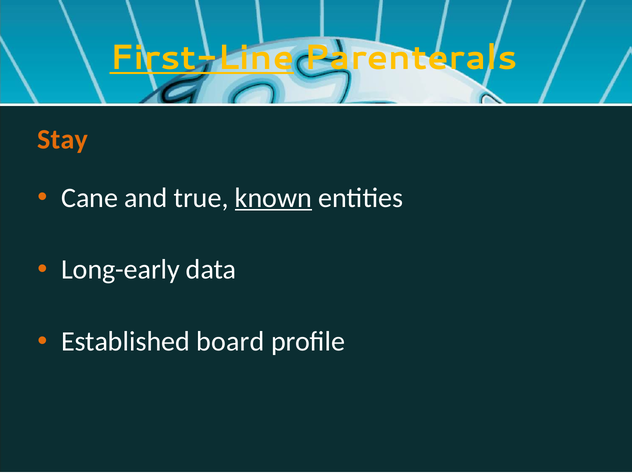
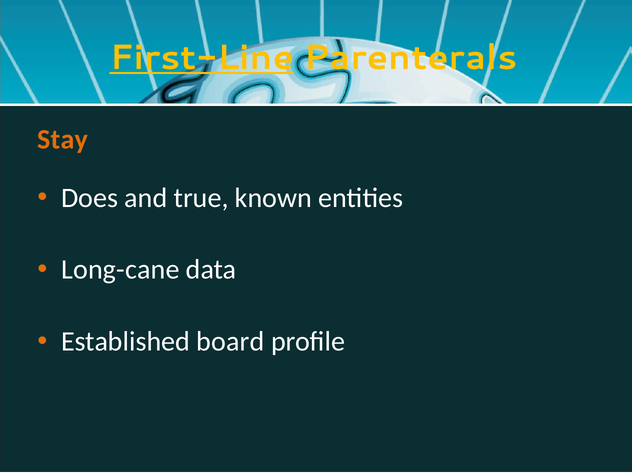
Cane: Cane -> Does (90, 198)
known underline: present -> none (273, 198)
Long-early: Long-early -> Long-cane (120, 270)
